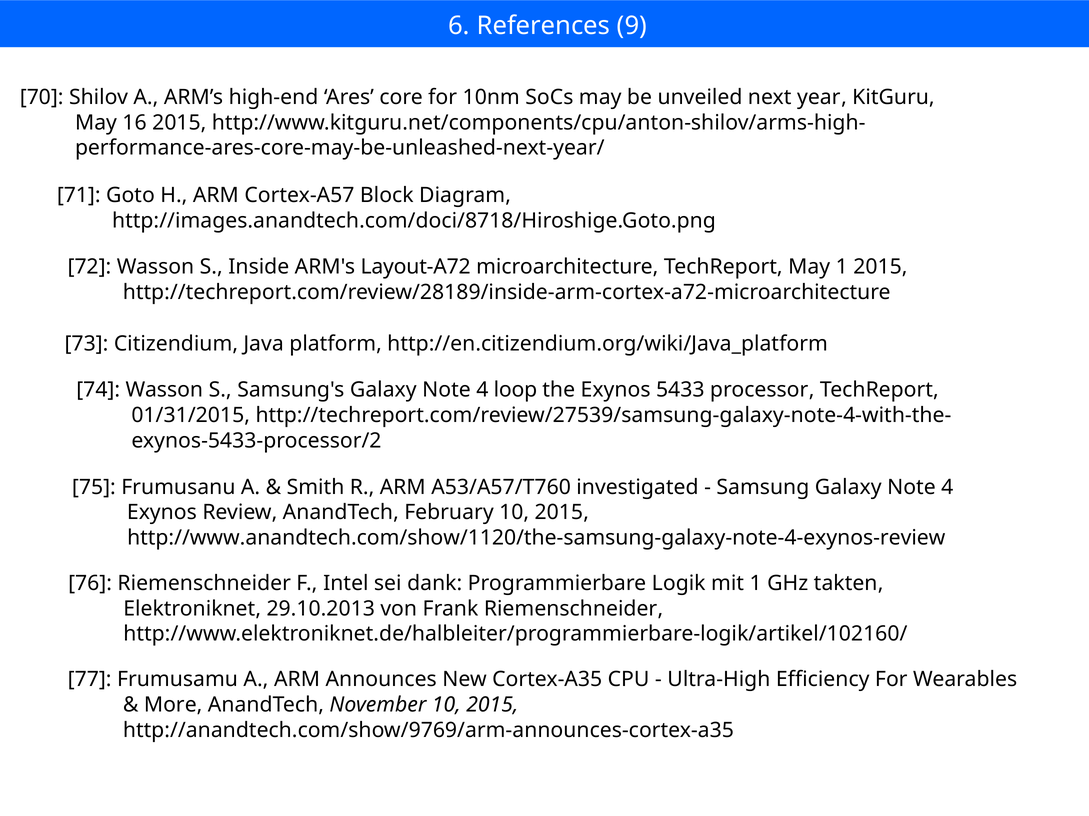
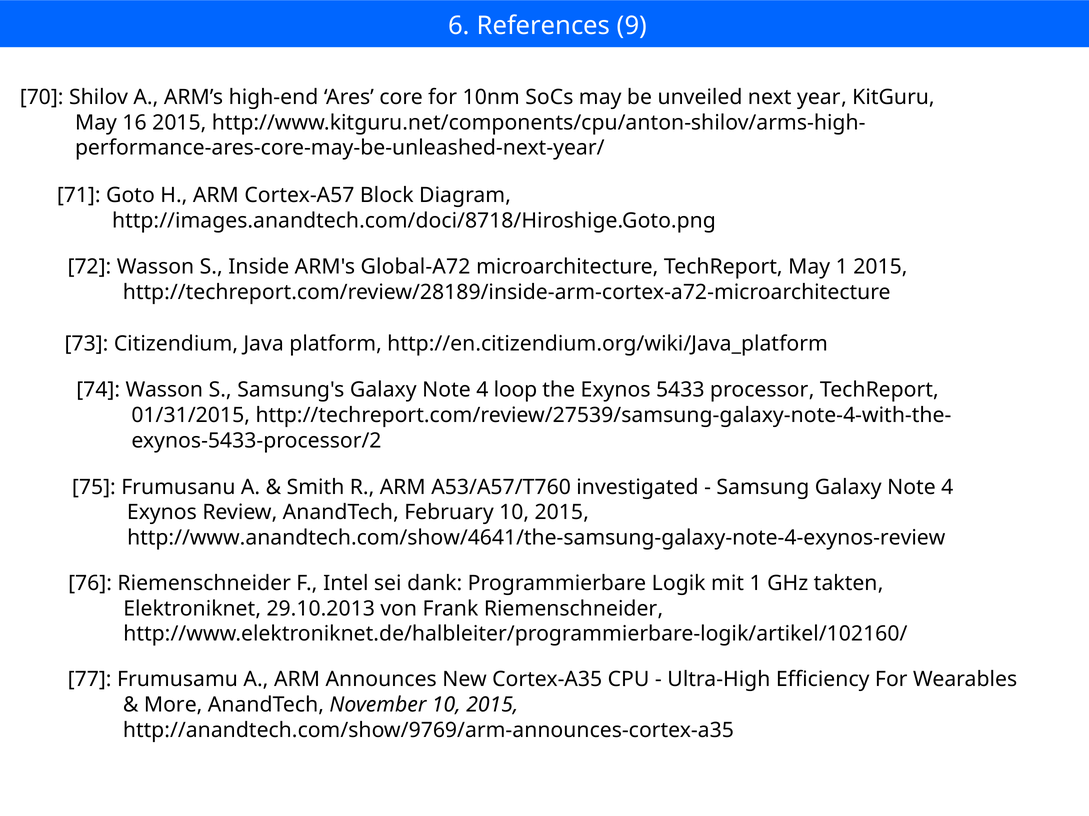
Layout-A72: Layout-A72 -> Global-A72 (415, 267)
http://www.anandtech.com/show/1120/the-samsung-galaxy-note-4-exynos-review: http://www.anandtech.com/show/1120/the-samsung-galaxy-note-4-exynos-review -> http://www.anandtech.com/show/4641/the-samsung-galaxy-note-4-exynos-review (536, 538)
